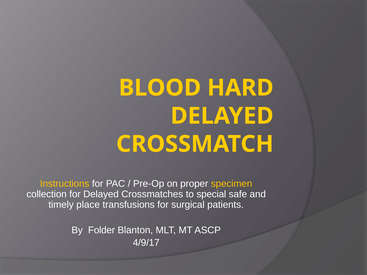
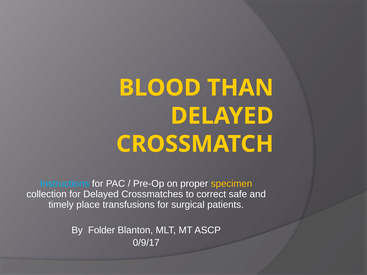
HARD: HARD -> THAN (240, 88)
Instructions colour: yellow -> light blue (65, 184)
special: special -> correct (211, 194)
4/9/17: 4/9/17 -> 0/9/17 (146, 243)
